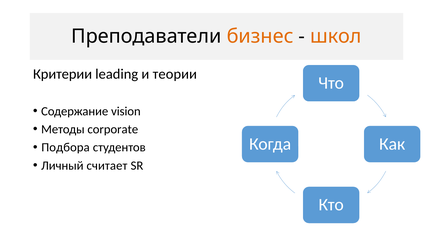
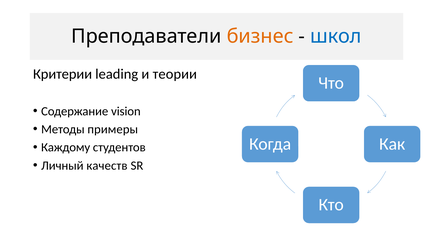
школ colour: orange -> blue (336, 36)
corporate: corporate -> примеры (113, 130)
Подбора: Подбора -> Каждому (66, 148)
считает: считает -> качеств (107, 166)
